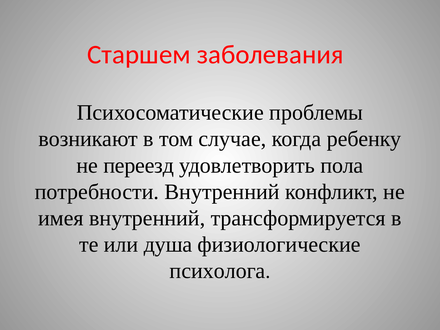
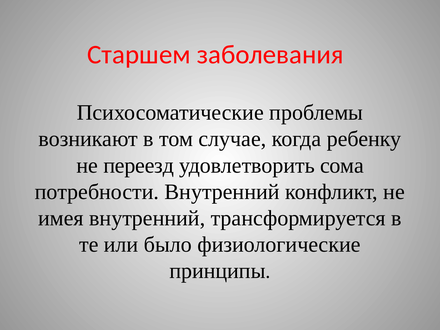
пола: пола -> сома (342, 165)
душа: душа -> было (168, 245)
психолога: психолога -> принципы (218, 271)
